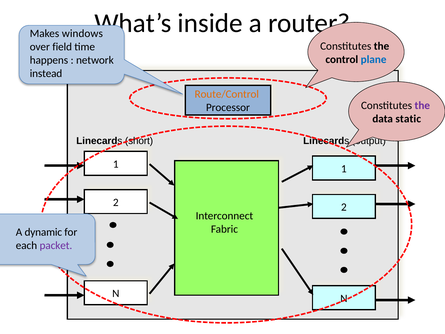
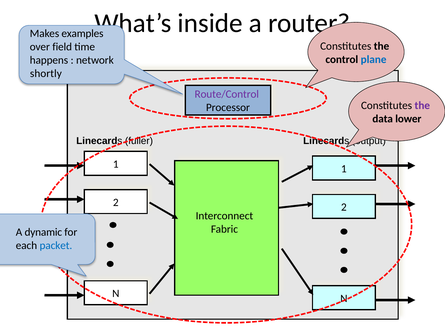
windows: windows -> examples (82, 33)
instead: instead -> shortly (46, 73)
Route/Control colour: orange -> purple (227, 94)
static: static -> lower (408, 119)
short: short -> fuller (139, 141)
packet colour: purple -> blue (56, 245)
